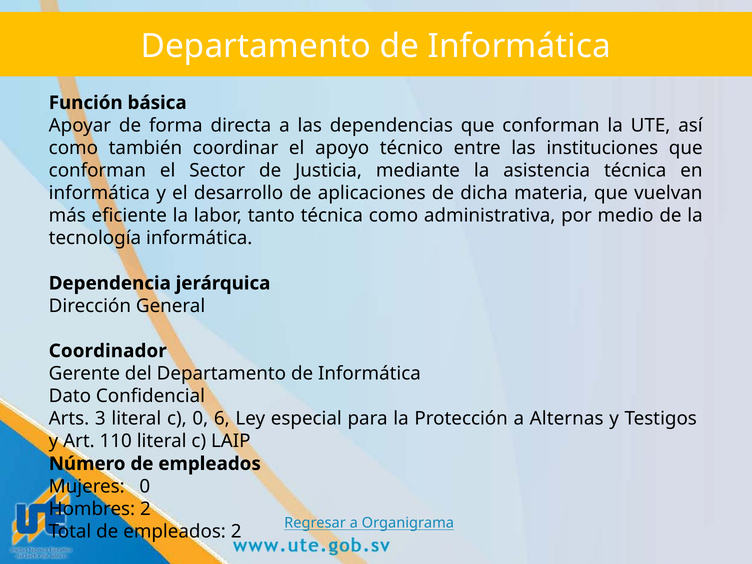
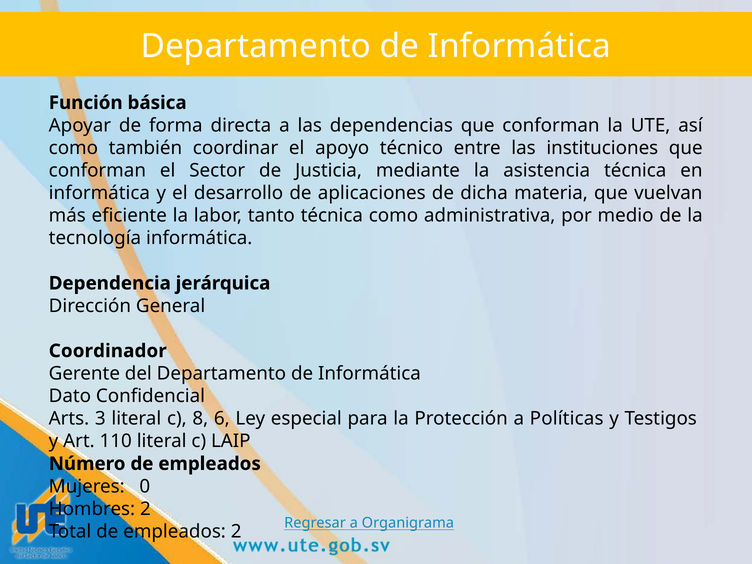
c 0: 0 -> 8 (200, 419)
Alternas: Alternas -> Políticas (567, 419)
